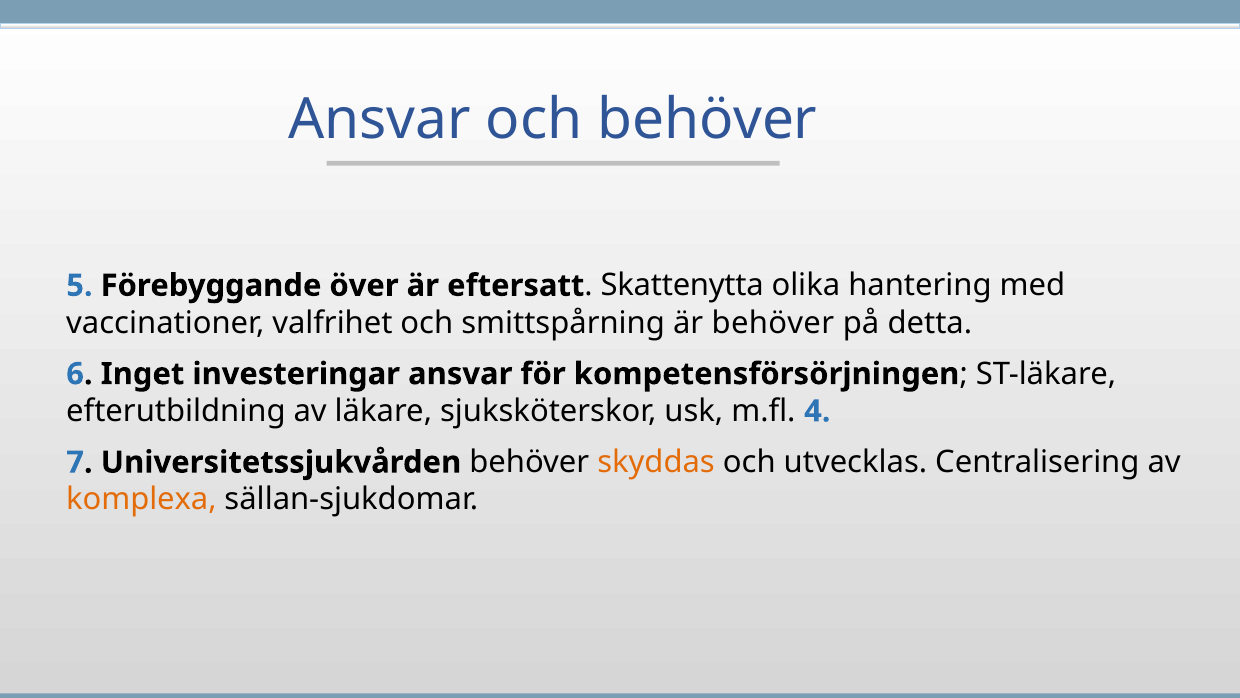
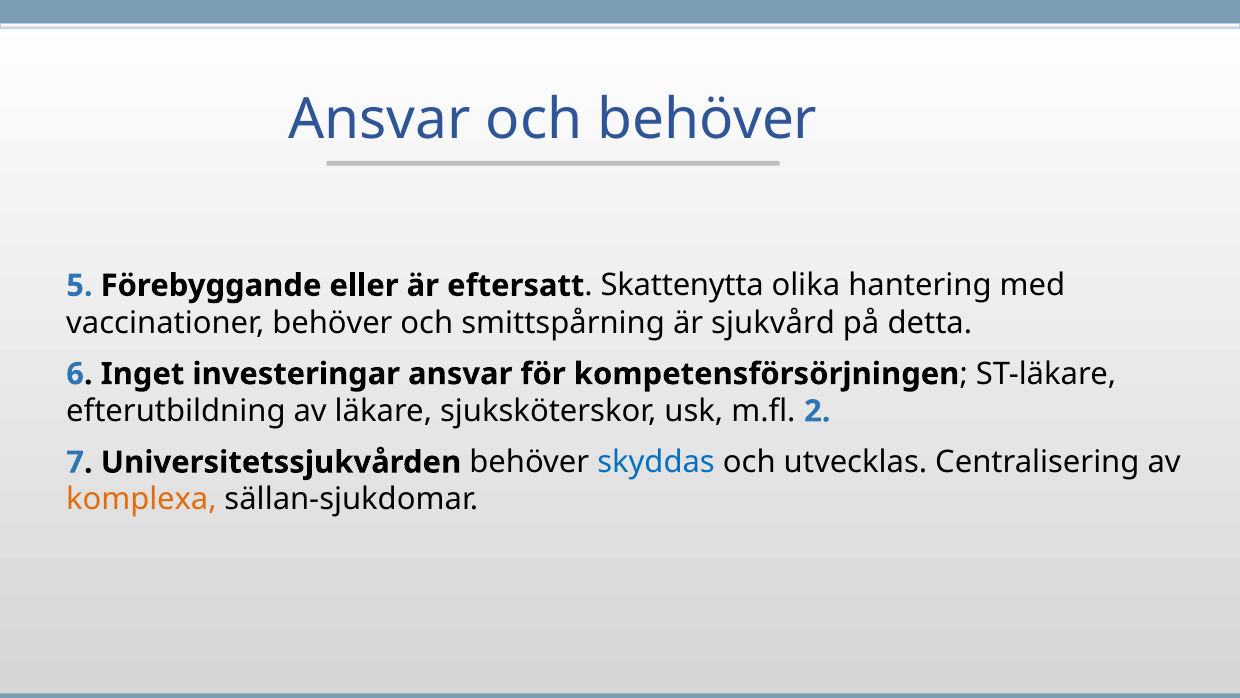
över: över -> eller (364, 285)
vaccinationer valfrihet: valfrihet -> behöver (332, 323)
är behöver: behöver -> sjukvård (773, 323)
4: 4 -> 2 (817, 411)
skyddas colour: orange -> blue (656, 462)
